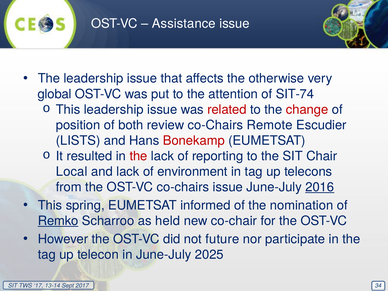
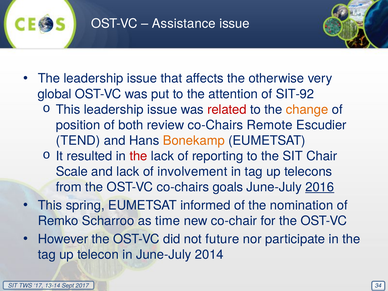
SIT-74: SIT-74 -> SIT-92 (295, 94)
change colour: red -> orange (307, 110)
LISTS: LISTS -> TEND (78, 141)
Bonekamp colour: red -> orange (194, 141)
Local: Local -> Scale (72, 172)
environment: environment -> involvement (192, 172)
co-chairs issue: issue -> goals (228, 187)
Remko underline: present -> none (58, 221)
held: held -> time (168, 221)
2025: 2025 -> 2014 (209, 255)
